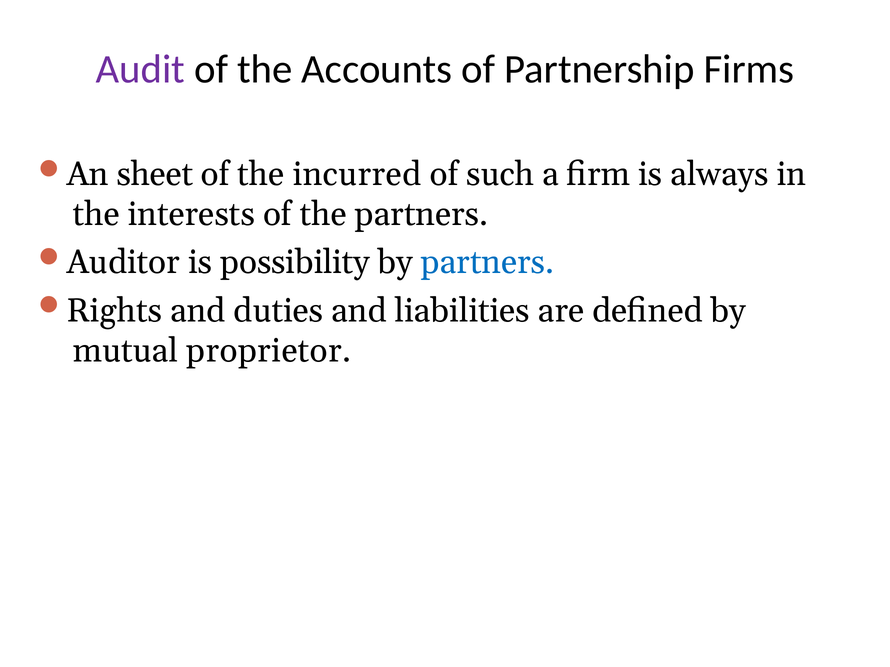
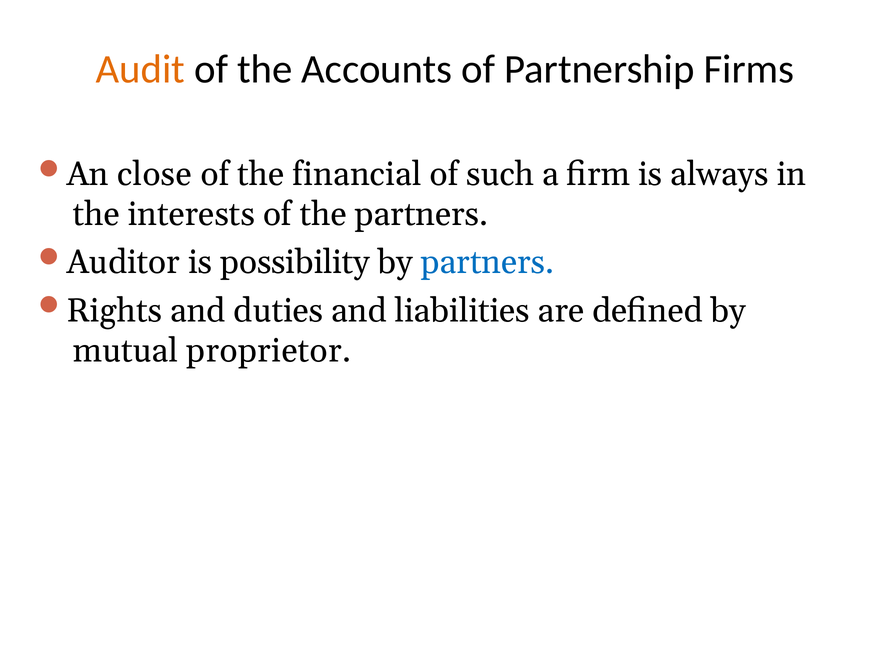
Audit colour: purple -> orange (140, 69)
sheet: sheet -> close (155, 174)
incurred: incurred -> financial (357, 174)
